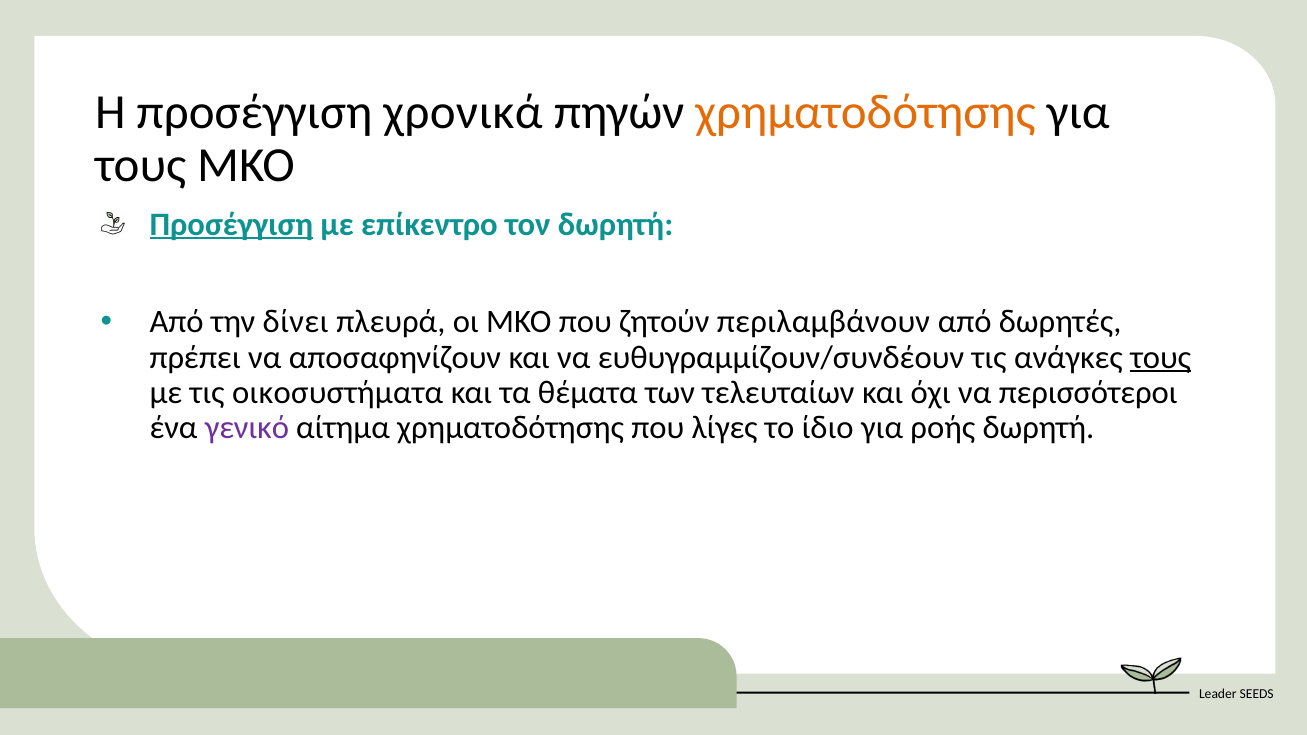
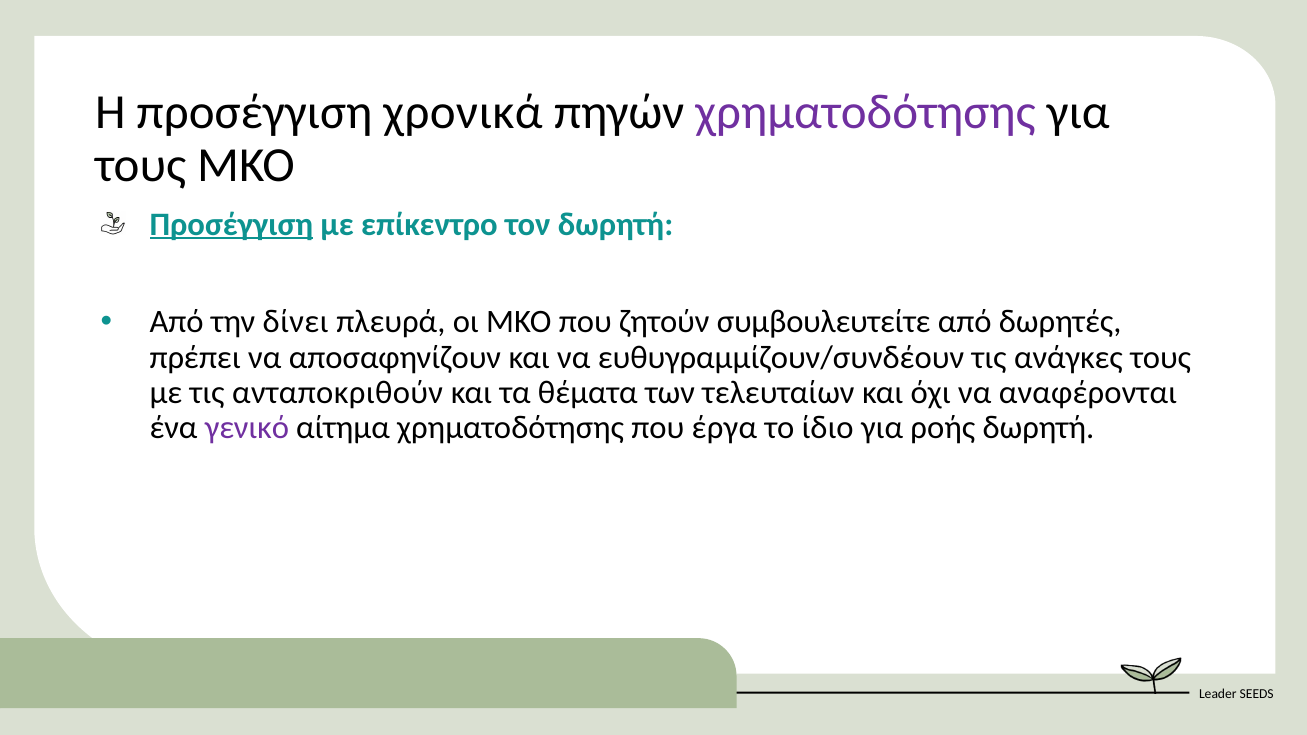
χρηματοδότησης colour: orange -> purple (866, 113)
περιλαμβάνουν: περιλαμβάνουν -> συμβουλευτείτε (824, 322)
τους underline: present -> none (1161, 357)
οικοσυστήματα: οικοσυστήματα -> ανταποκριθούν (338, 393)
περισσότεροι: περισσότεροι -> αναφέρονται (1088, 393)
λίγες: λίγες -> έργα (724, 428)
